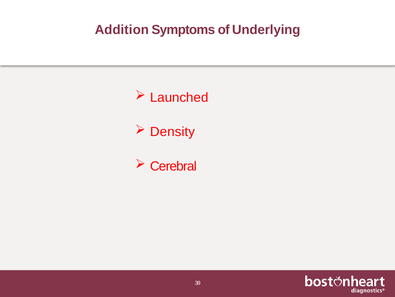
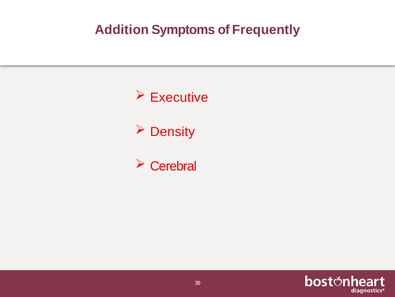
Underlying: Underlying -> Frequently (266, 30)
Launched: Launched -> Executive (179, 97)
